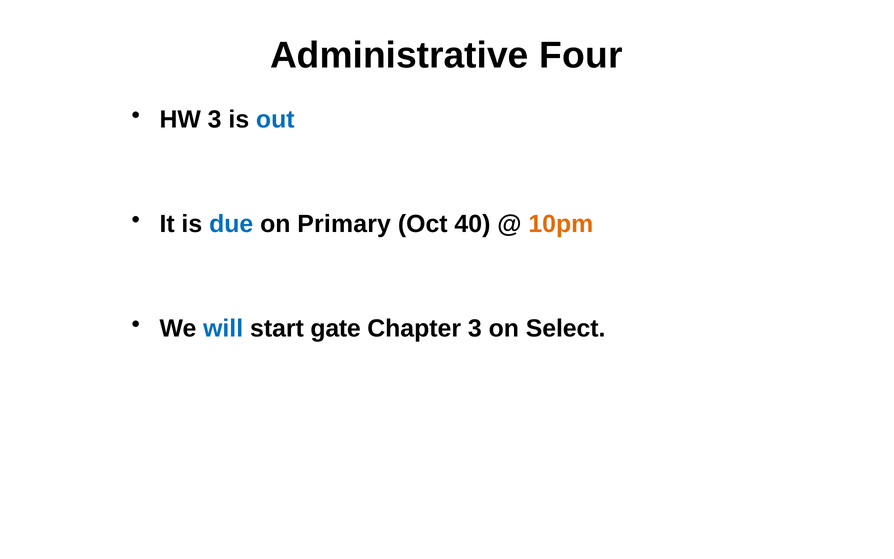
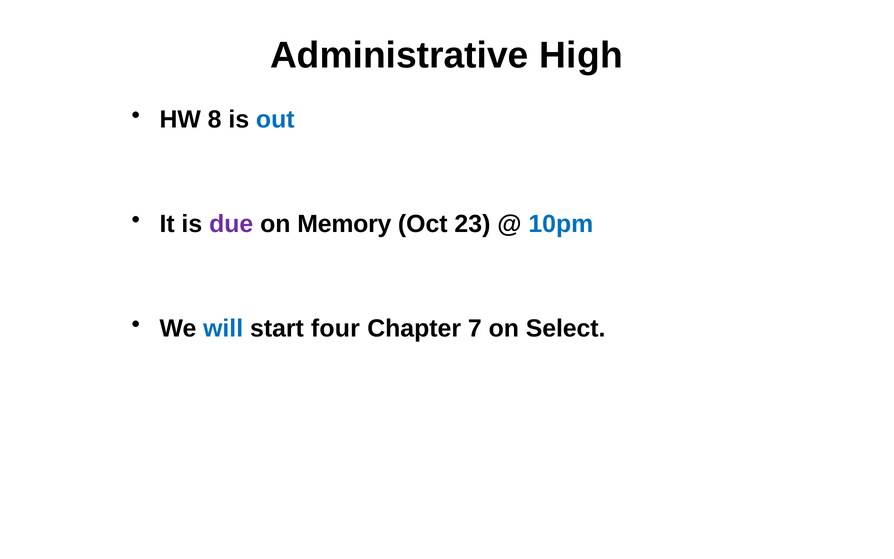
Four: Four -> High (581, 55)
HW 3: 3 -> 8 (215, 120)
due colour: blue -> purple (231, 224)
Primary: Primary -> Memory (344, 224)
40: 40 -> 23 (472, 224)
10pm colour: orange -> blue (561, 224)
gate: gate -> four (335, 328)
Chapter 3: 3 -> 7 (475, 328)
